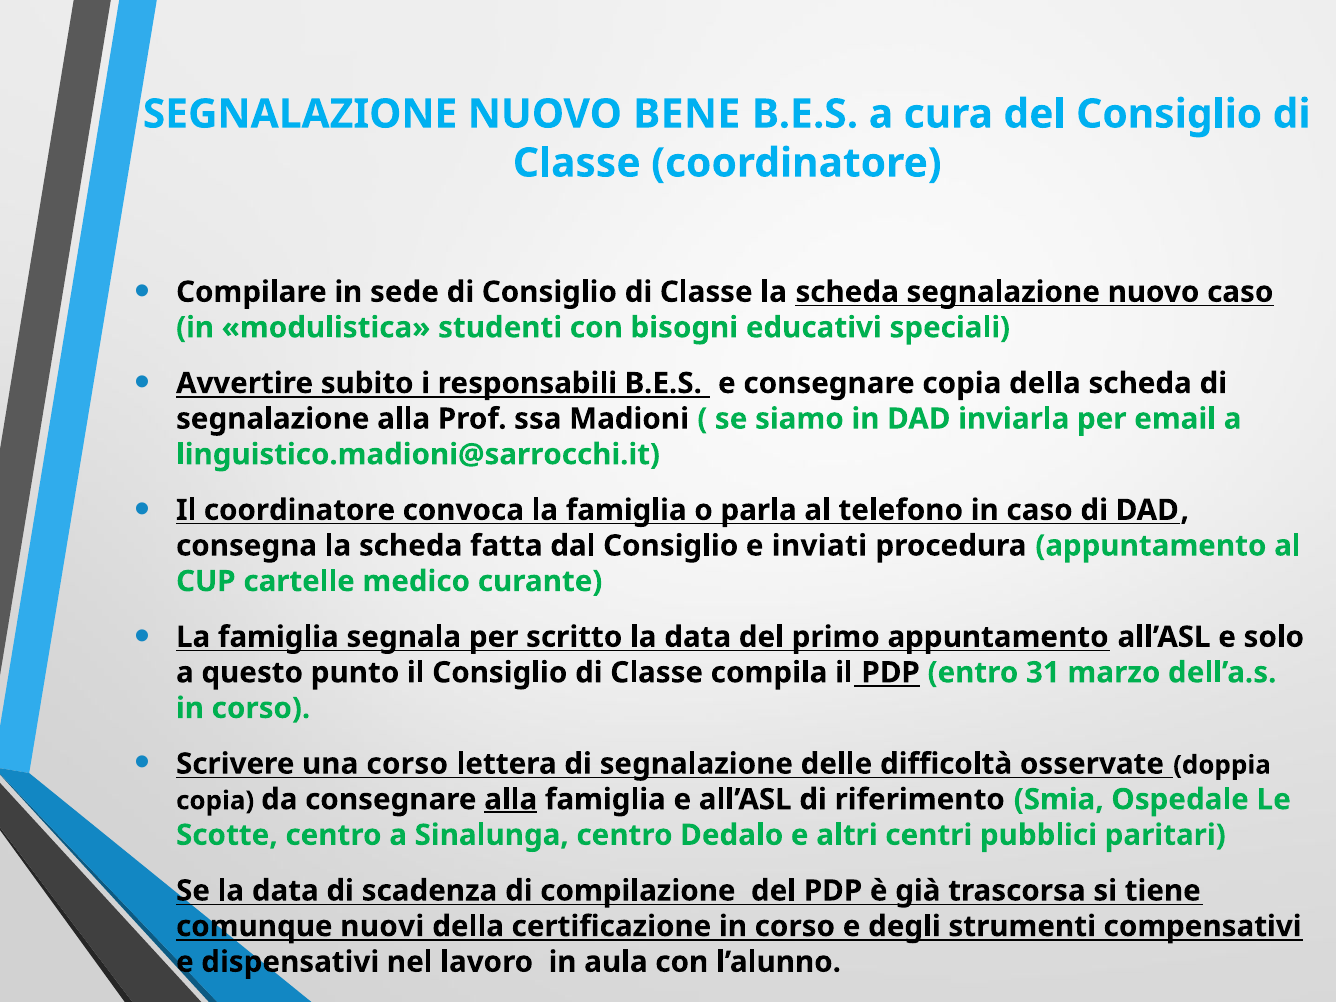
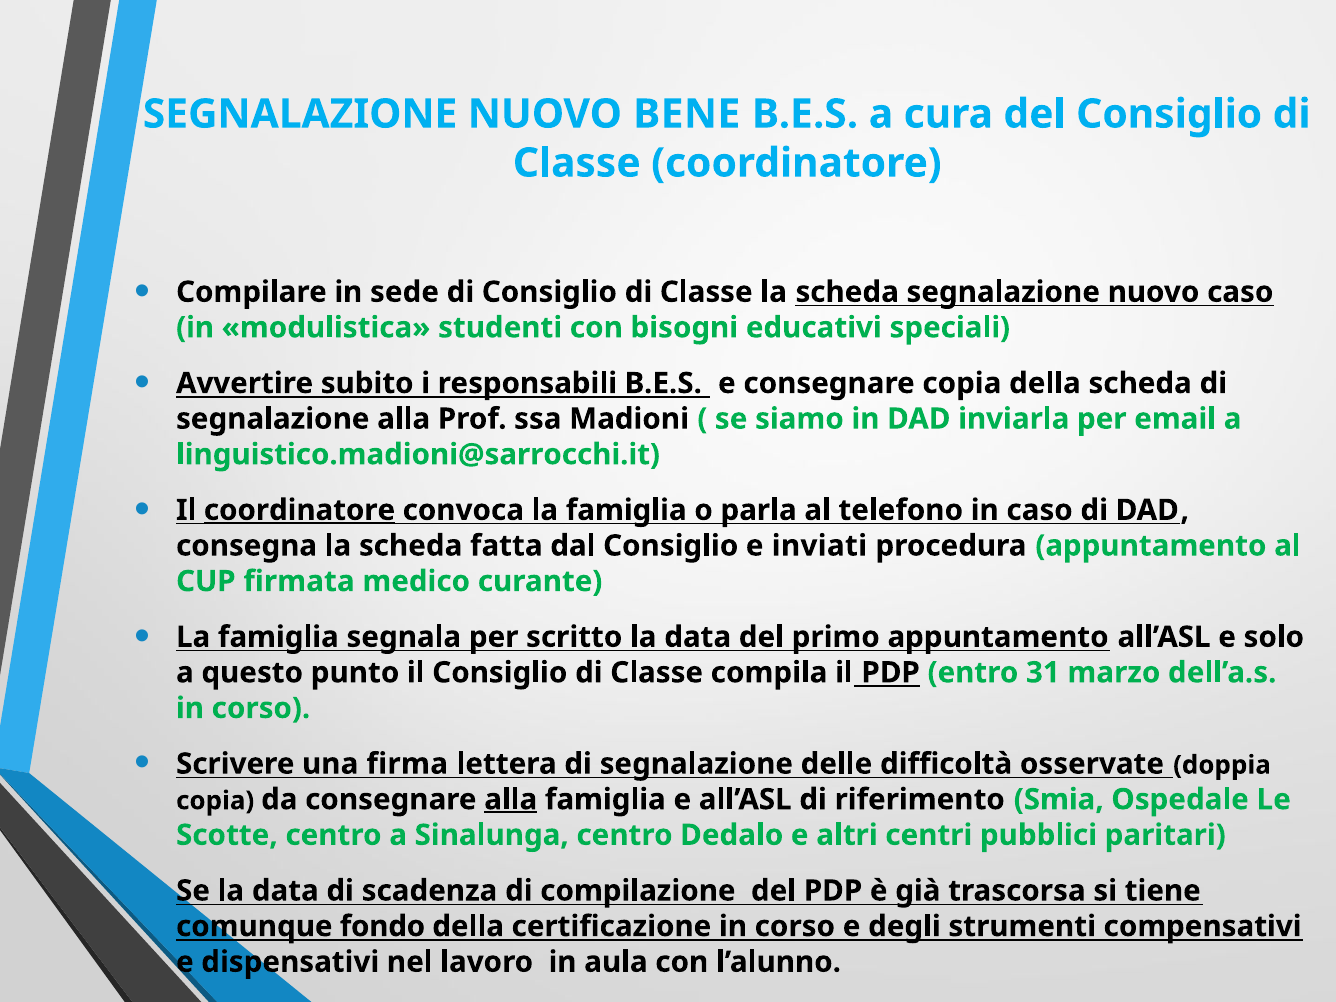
coordinatore underline: none -> present (299, 510)
cartelle: cartelle -> firmata (299, 581)
una corso: corso -> firma (407, 764)
nuovi: nuovi -> fondo (382, 926)
